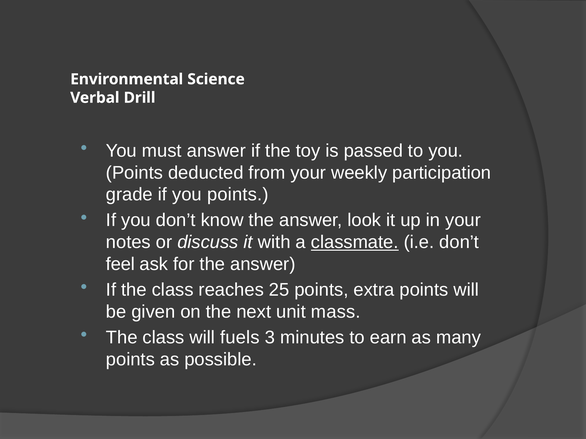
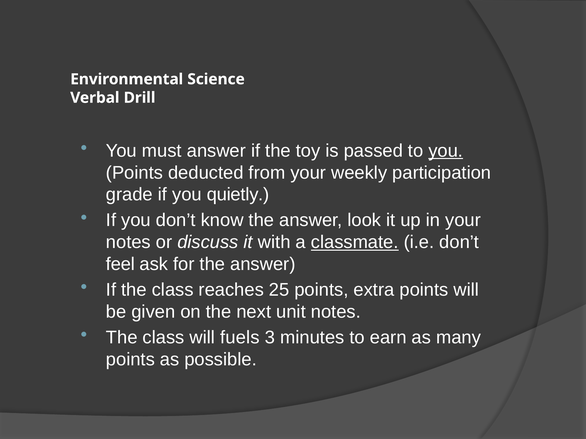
you underline: none -> present (446, 151)
if you points: points -> quietly (238, 195)
unit mass: mass -> notes (336, 312)
